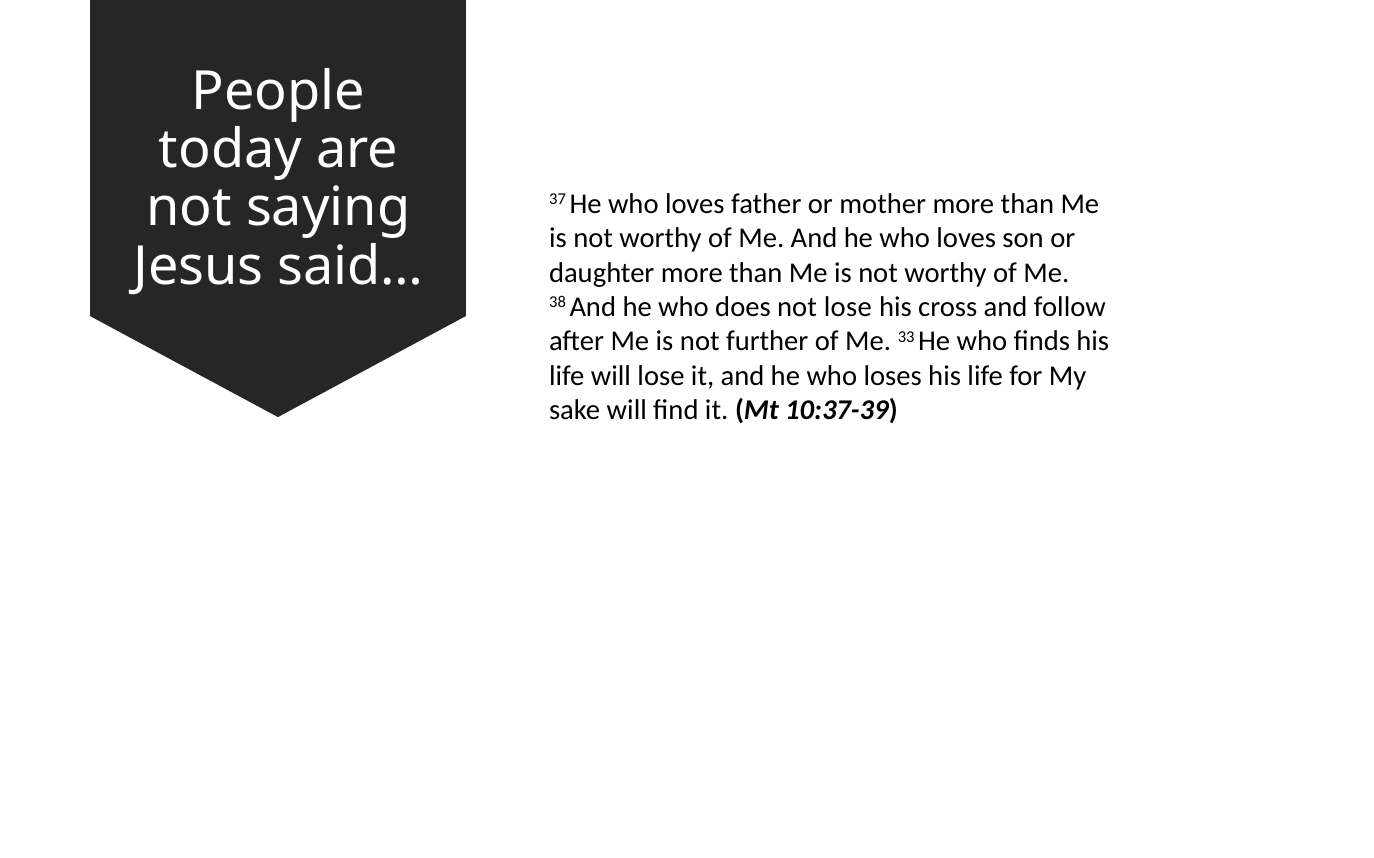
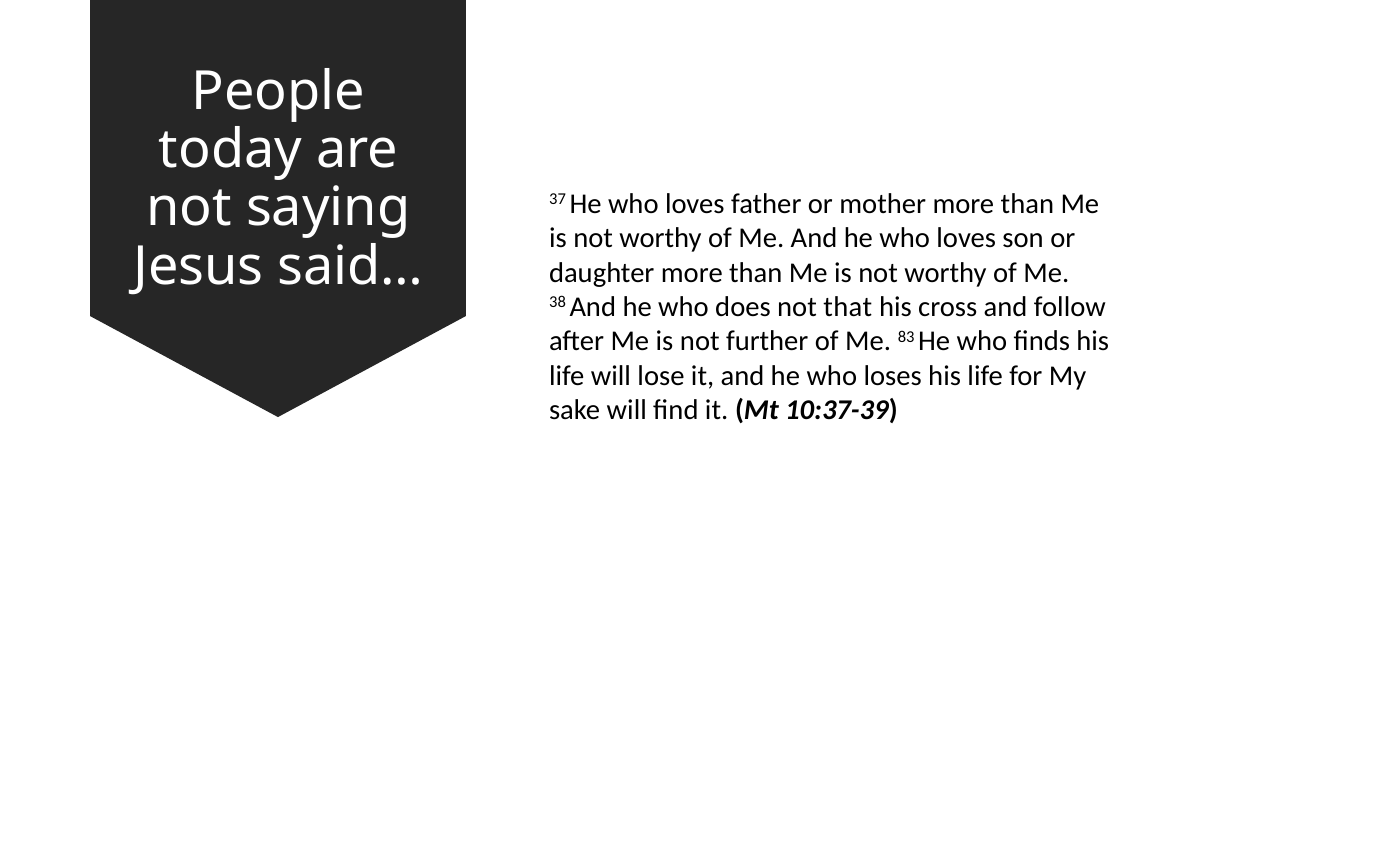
not lose: lose -> that (848, 307)
33: 33 -> 83 (906, 337)
